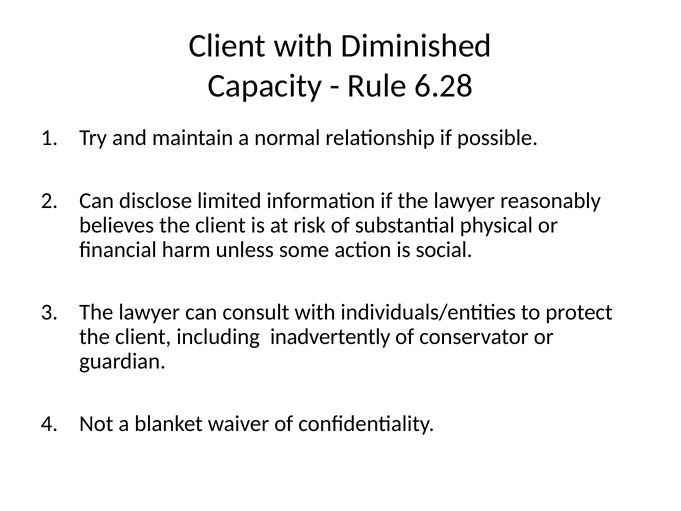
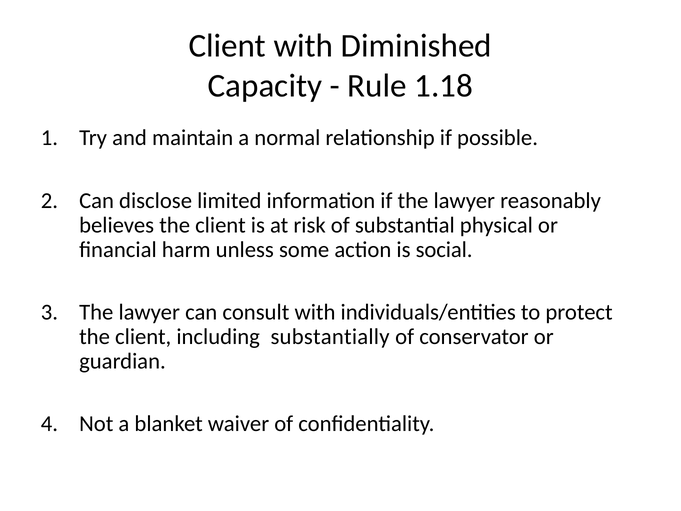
6.28: 6.28 -> 1.18 (444, 86)
inadvertently: inadvertently -> substantially (330, 337)
